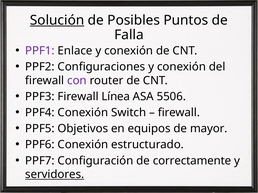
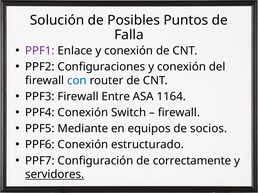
Solución underline: present -> none (57, 20)
con colour: purple -> blue (77, 81)
Línea: Línea -> Entre (116, 97)
5506: 5506 -> 1164 (171, 97)
Objetivos: Objetivos -> Mediante (83, 129)
mayor: mayor -> socios (209, 129)
